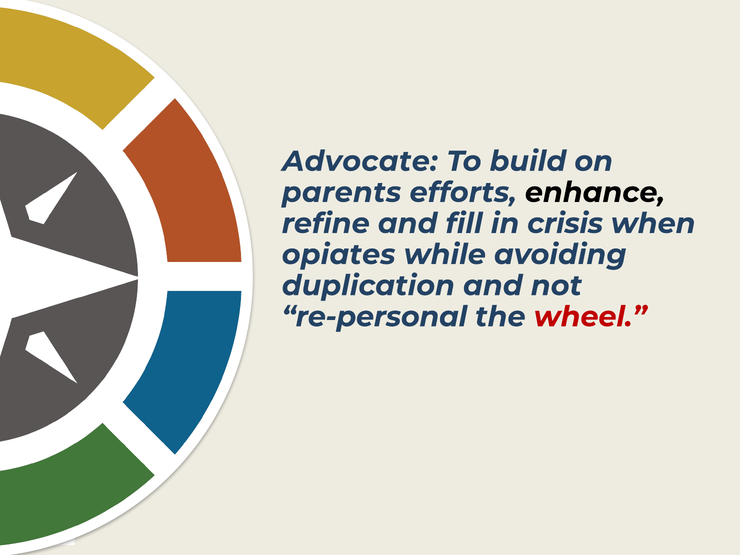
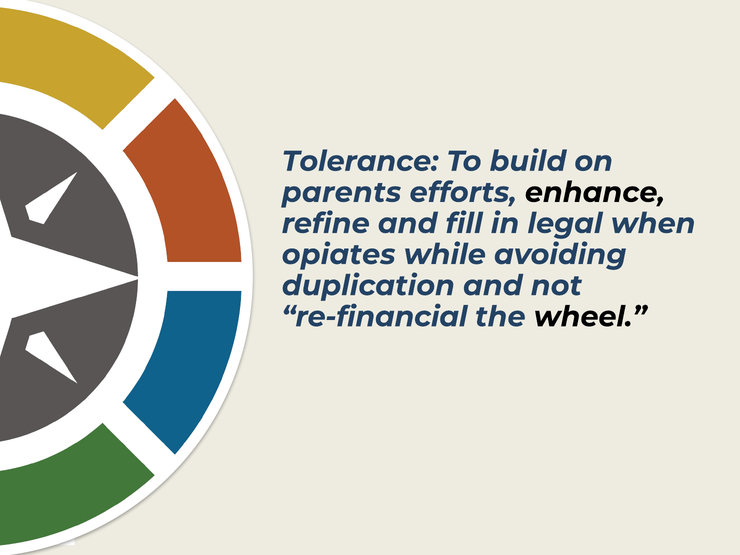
Advocate: Advocate -> Tolerance (360, 161)
crisis: crisis -> legal (565, 224)
re-personal: re-personal -> re-financial (374, 317)
wheel colour: red -> black (590, 317)
